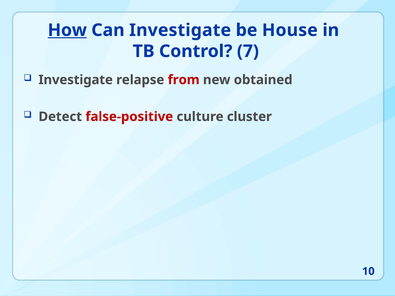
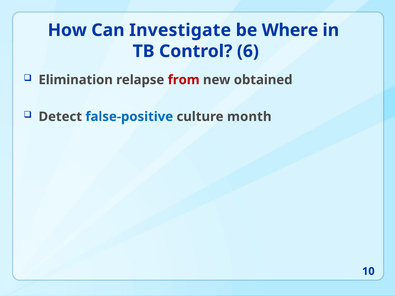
How underline: present -> none (67, 30)
House: House -> Where (290, 30)
7: 7 -> 6 (248, 51)
Investigate: Investigate -> Elimination (76, 80)
false-positive colour: red -> blue (129, 117)
cluster: cluster -> month (249, 117)
